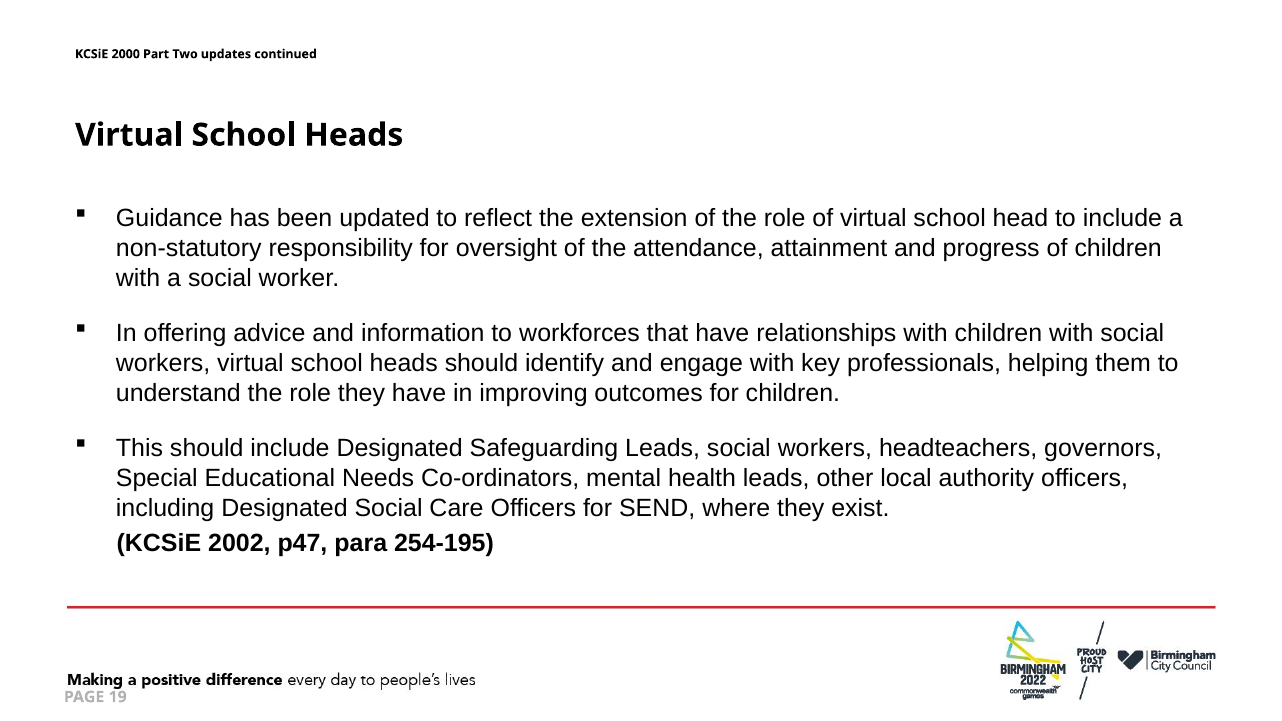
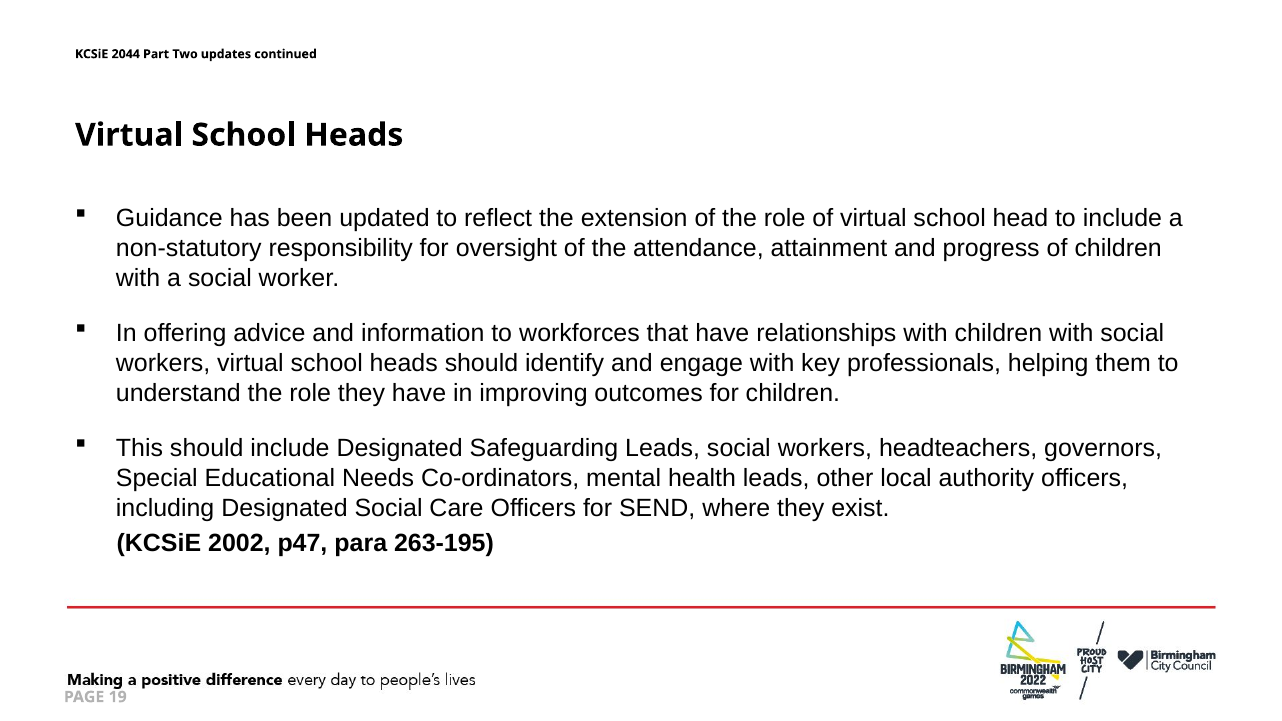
2000: 2000 -> 2044 (126, 54)
254-195: 254-195 -> 263-195 (444, 544)
